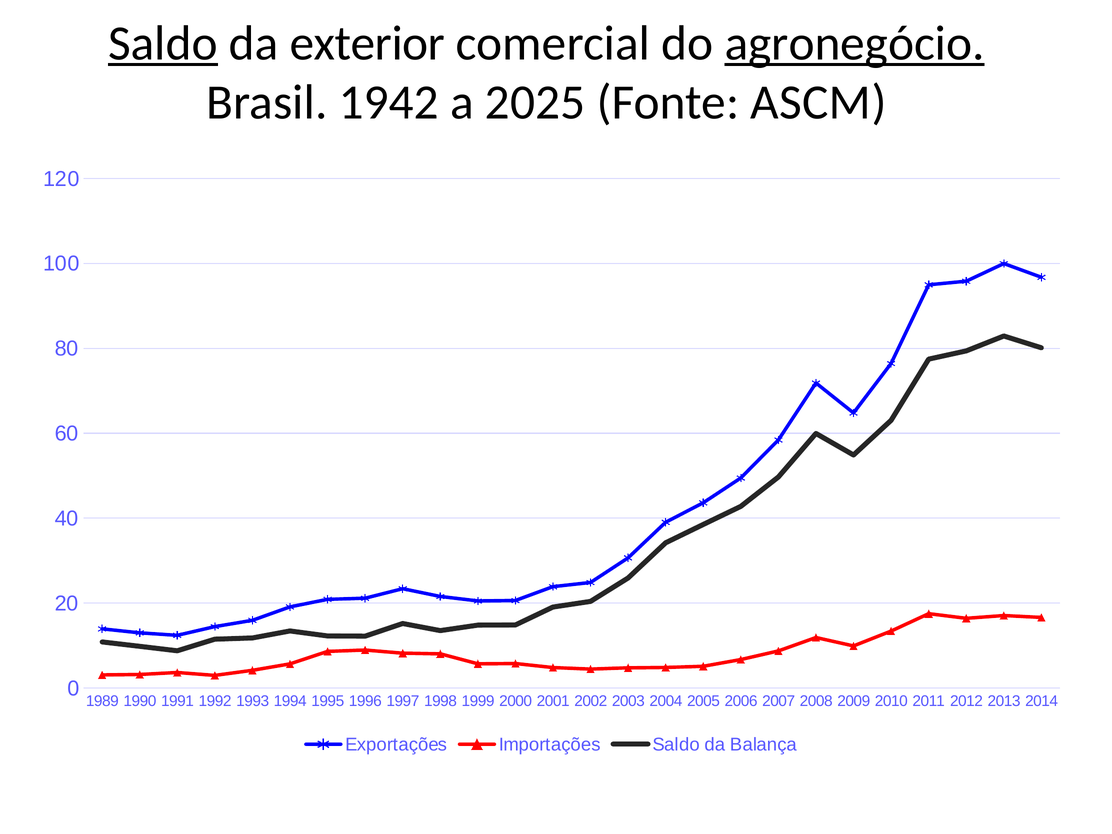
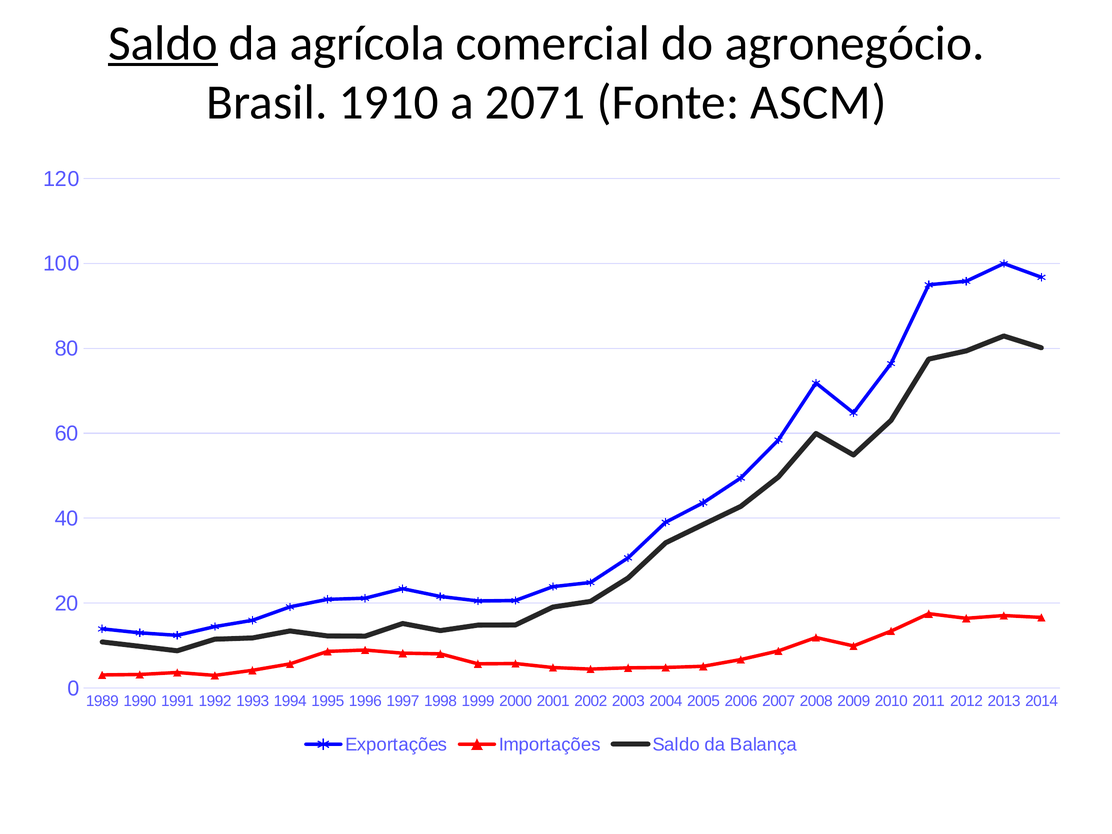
exterior: exterior -> agrícola (367, 43)
agronegócio underline: present -> none (855, 43)
1942: 1942 -> 1910 (389, 103)
2025: 2025 -> 2071 (535, 103)
